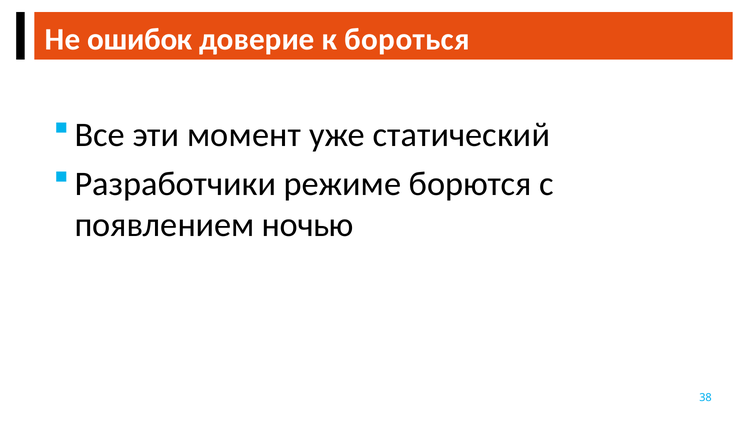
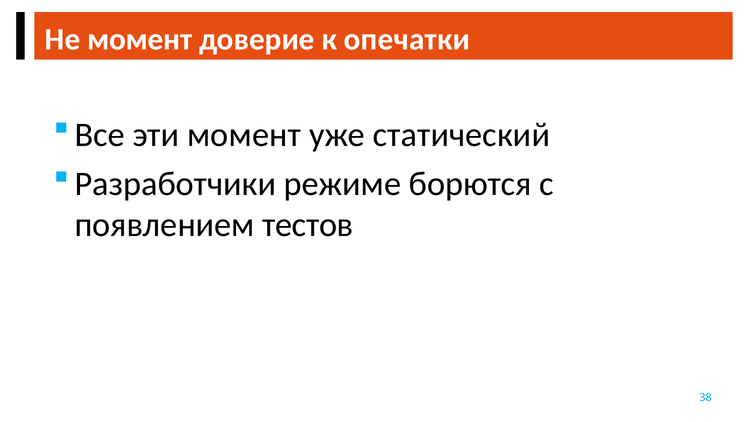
Не ошибок: ошибок -> момент (140, 40)
бороться: бороться -> опечатки (407, 40)
ночью: ночью -> тестов (308, 225)
